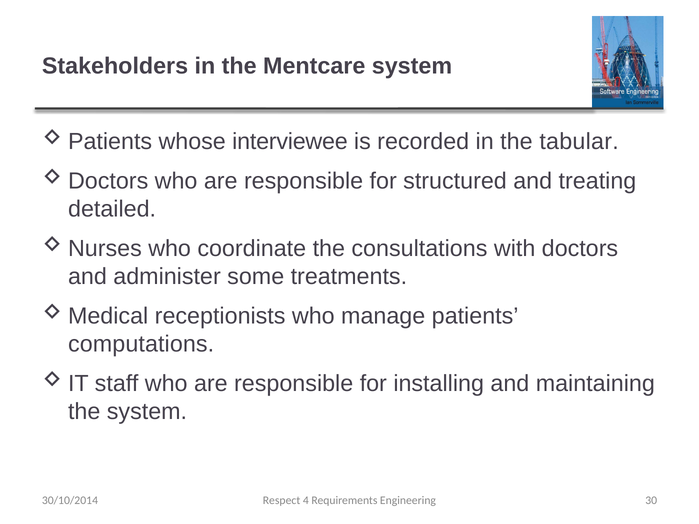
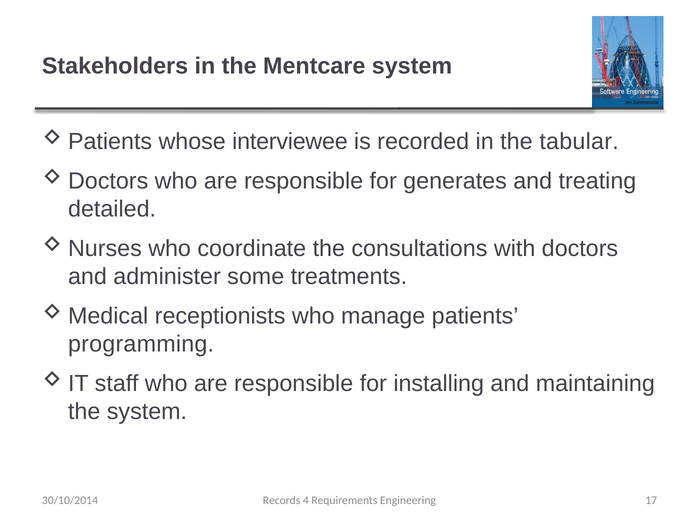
structured: structured -> generates (455, 181)
computations: computations -> programming (141, 344)
Respect: Respect -> Records (282, 501)
30: 30 -> 17 (651, 501)
